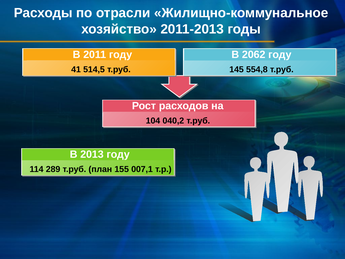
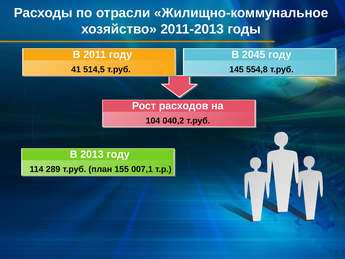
2062: 2062 -> 2045 (254, 55)
